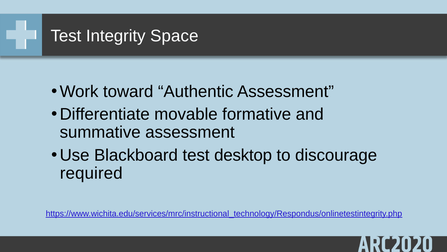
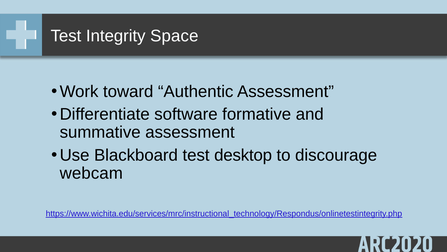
movable: movable -> software (186, 114)
required: required -> webcam (91, 173)
